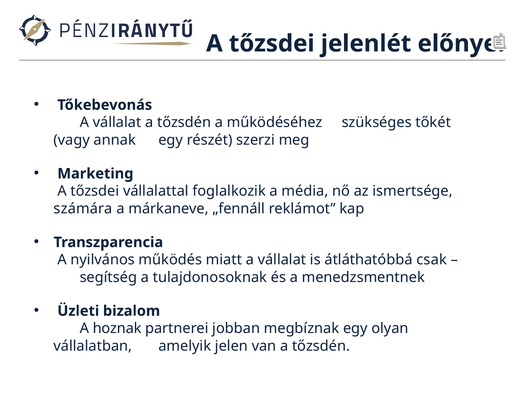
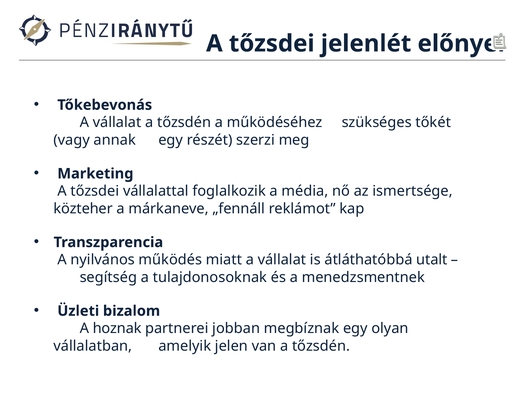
számára: számára -> közteher (83, 209)
csak: csak -> utalt (432, 260)
